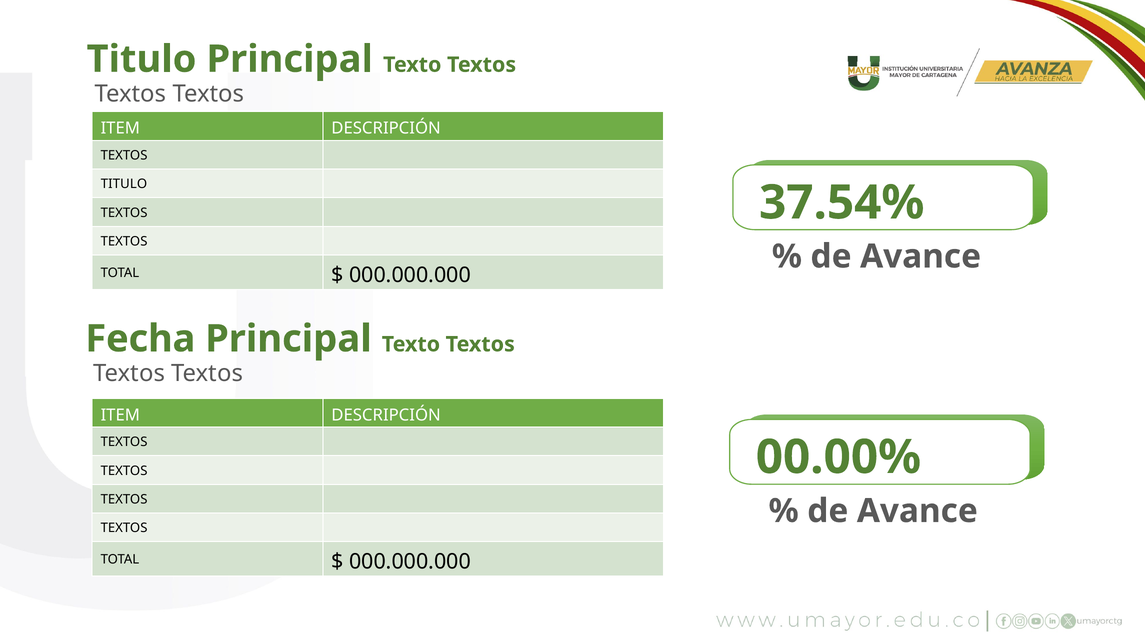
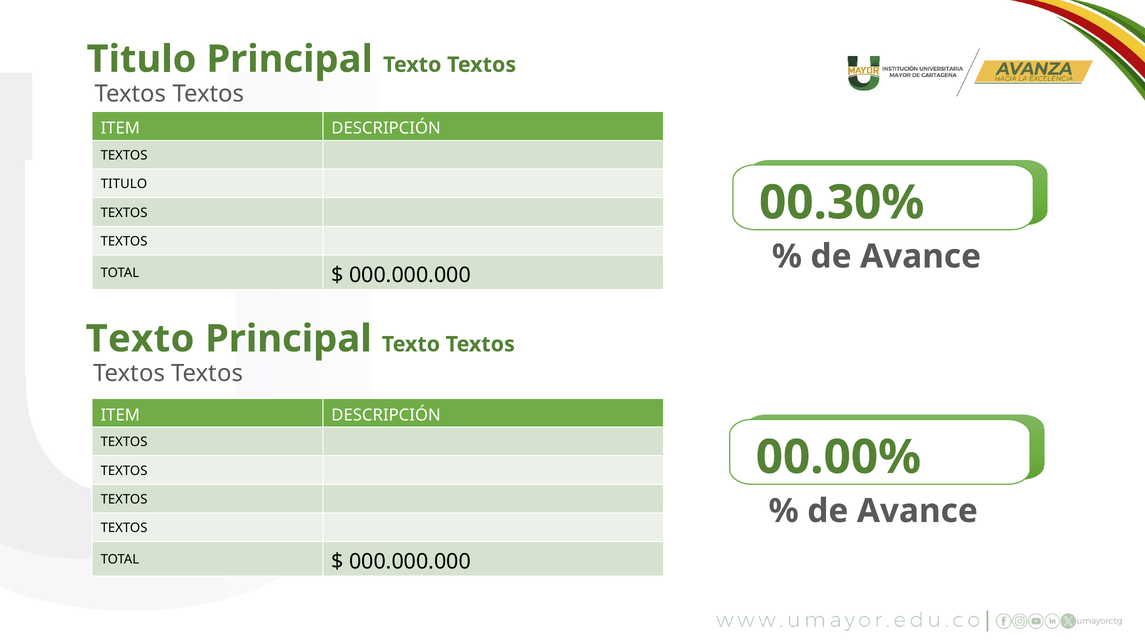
37.54%: 37.54% -> 00.30% (842, 203)
Fecha: Fecha -> Texto (140, 339)
